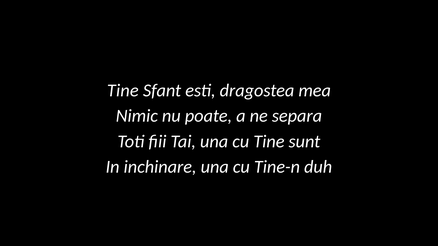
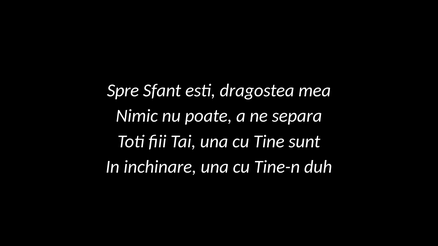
Tine: Tine -> Spre (123, 90)
